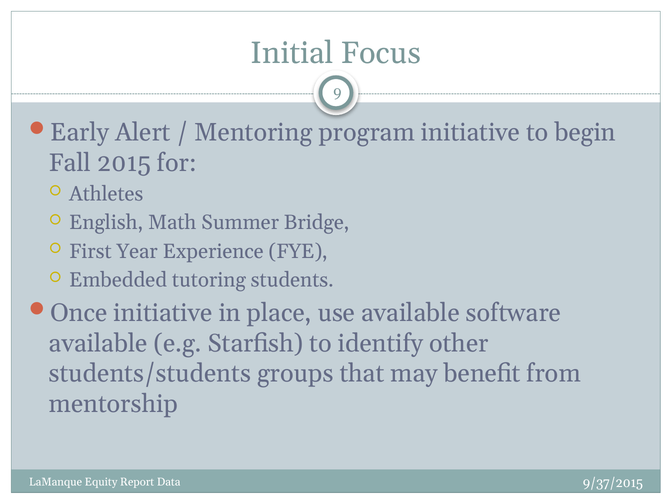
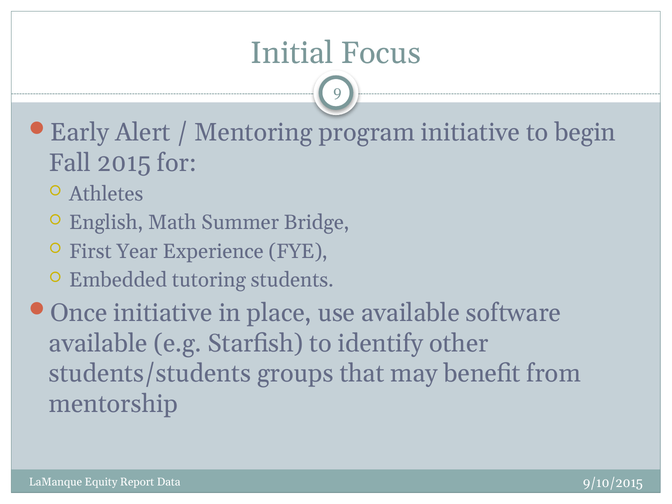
9/37/2015: 9/37/2015 -> 9/10/2015 (613, 483)
